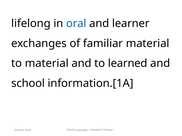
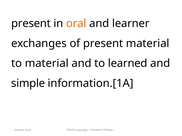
lifelong: lifelong -> present (31, 24)
oral colour: blue -> orange (76, 24)
of familiar: familiar -> present (103, 44)
school: school -> simple (28, 84)
